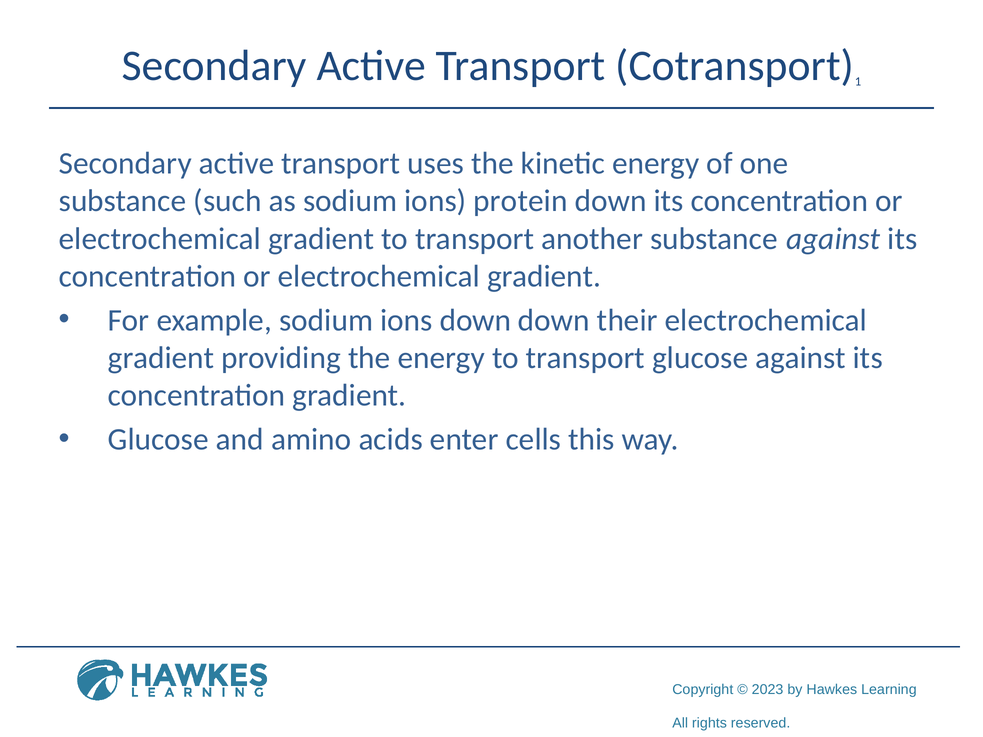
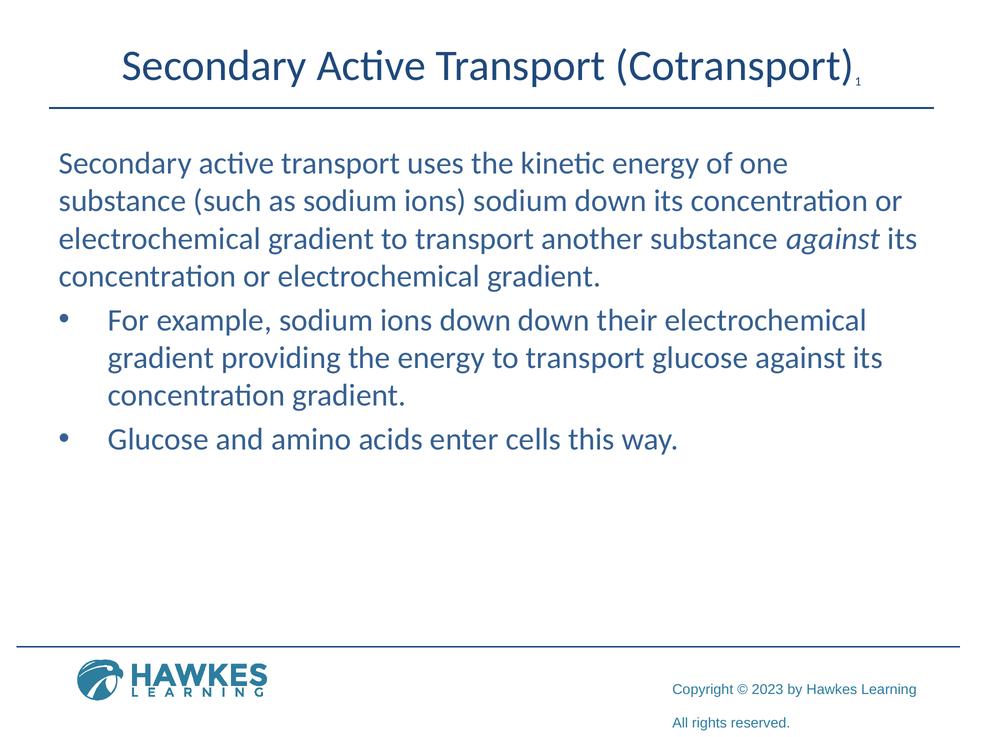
ions protein: protein -> sodium (520, 201)
